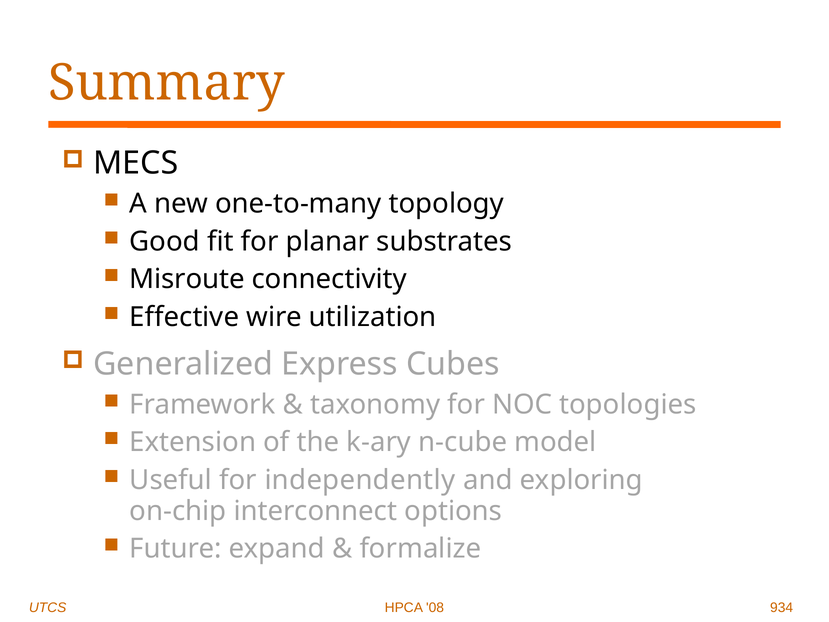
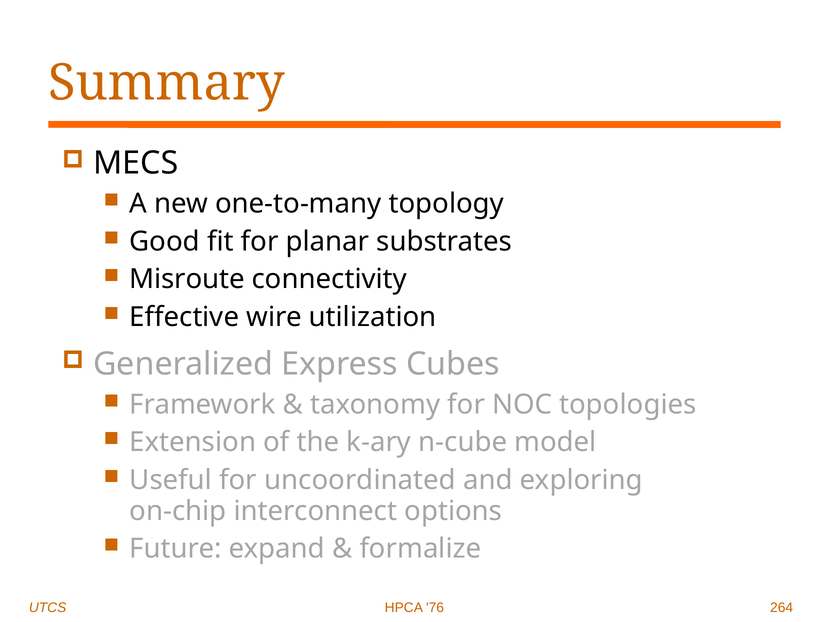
independently: independently -> uncoordinated (360, 480)
08: 08 -> 76 (435, 608)
934: 934 -> 264 (782, 608)
